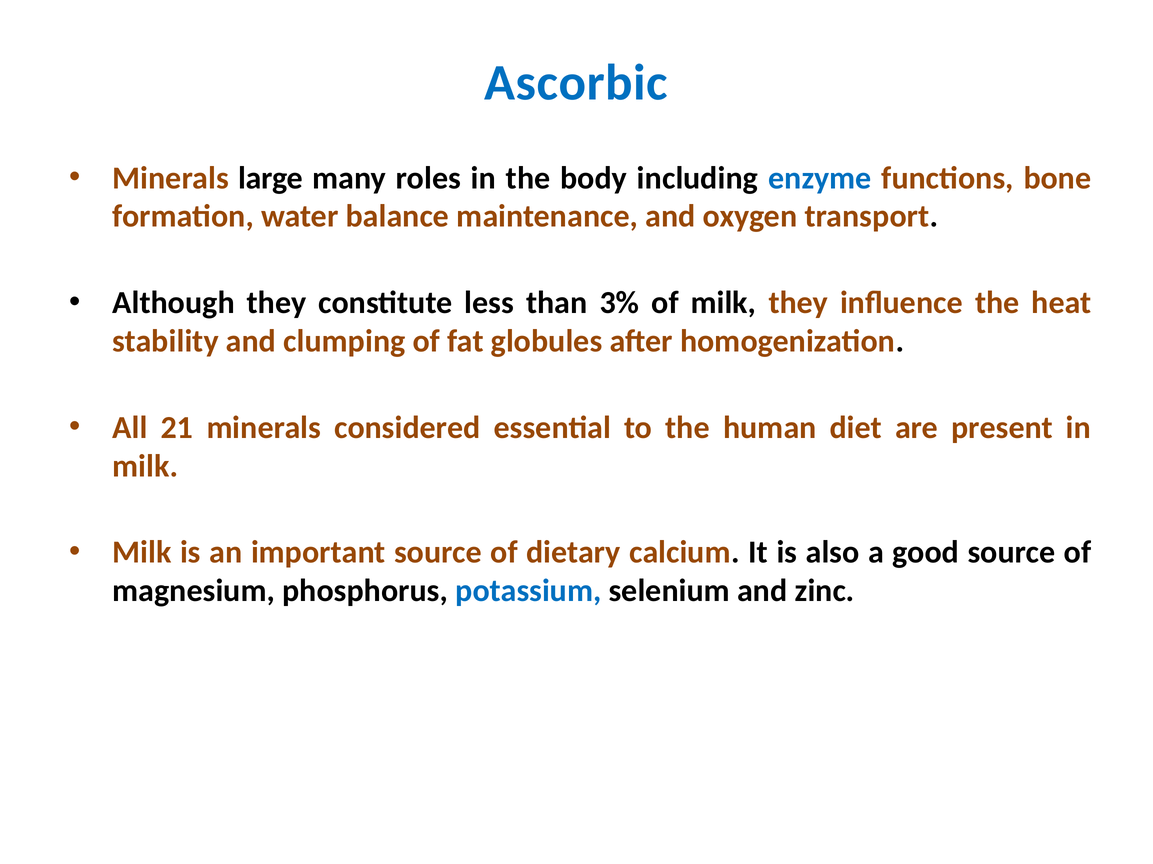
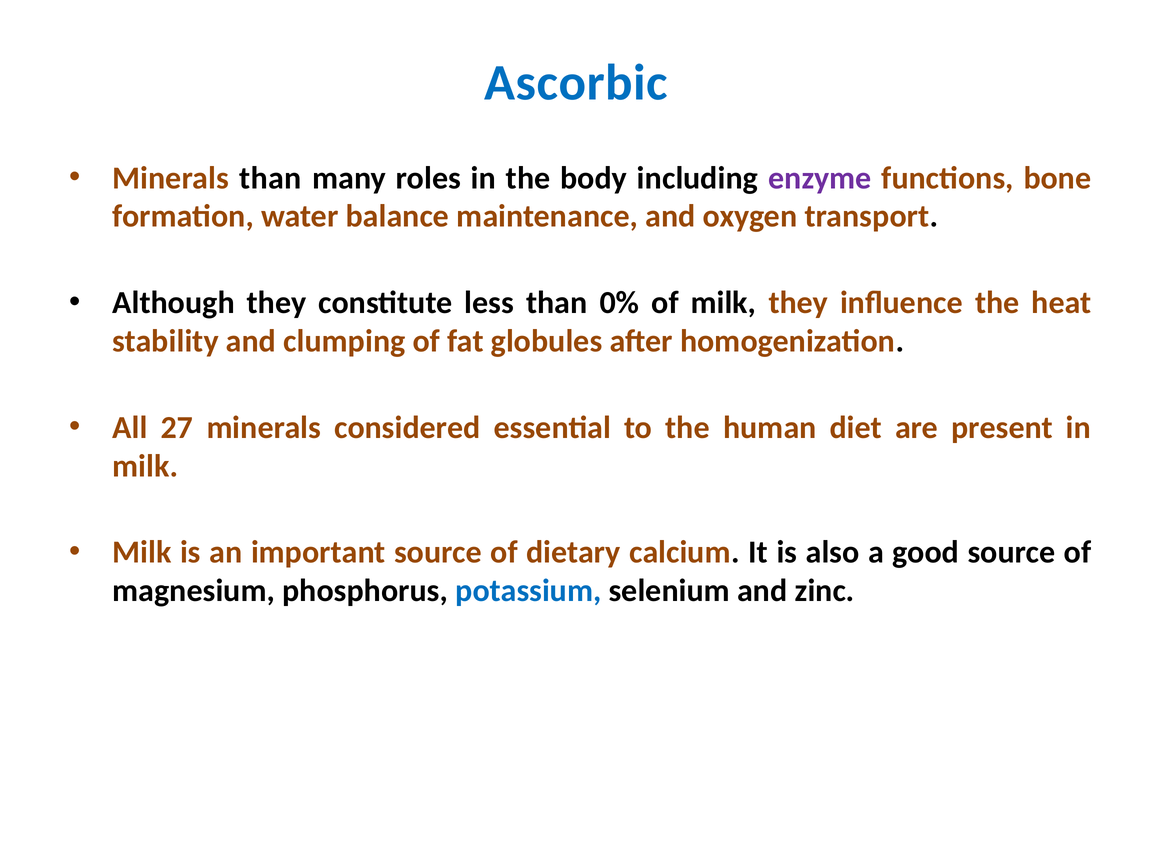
Minerals large: large -> than (270, 178)
enzyme colour: blue -> purple (820, 178)
3%: 3% -> 0% (619, 303)
21: 21 -> 27 (177, 428)
